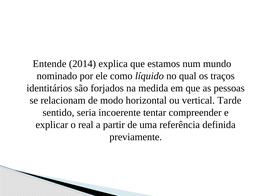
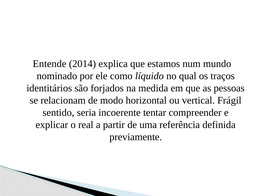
Tarde: Tarde -> Frágil (229, 100)
